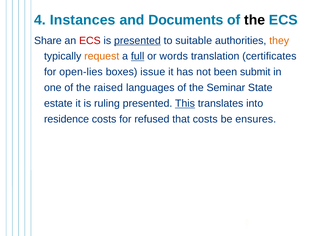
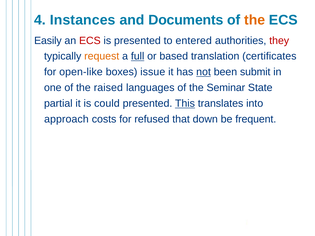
the colour: black -> orange (255, 20)
Share: Share -> Easily (48, 41)
presented underline: present -> none (137, 41)
suitable: suitable -> entered (194, 41)
they colour: orange -> red (279, 41)
words: words -> based (174, 56)
open-lies: open-lies -> open-like (81, 72)
not underline: none -> present (204, 72)
estate: estate -> partial (58, 104)
ruling: ruling -> could (107, 104)
residence: residence -> approach (66, 119)
that costs: costs -> down (205, 119)
ensures: ensures -> frequent (256, 119)
